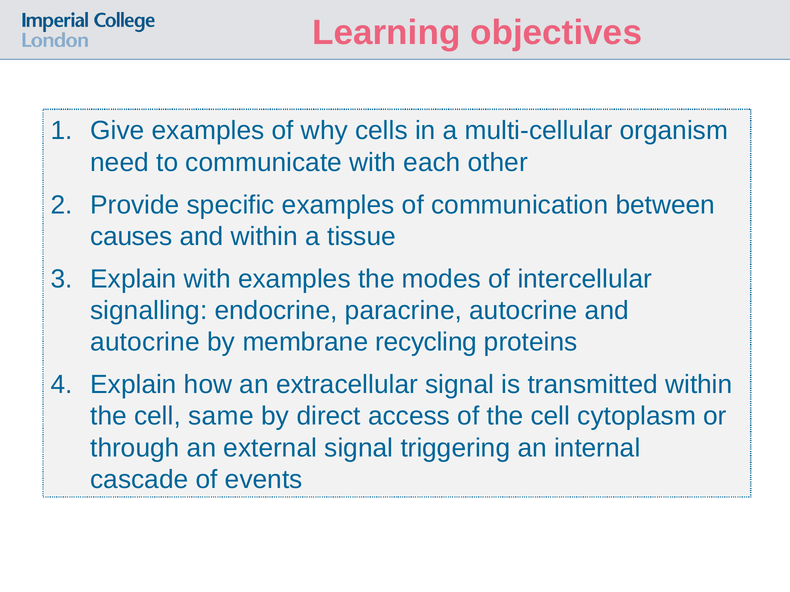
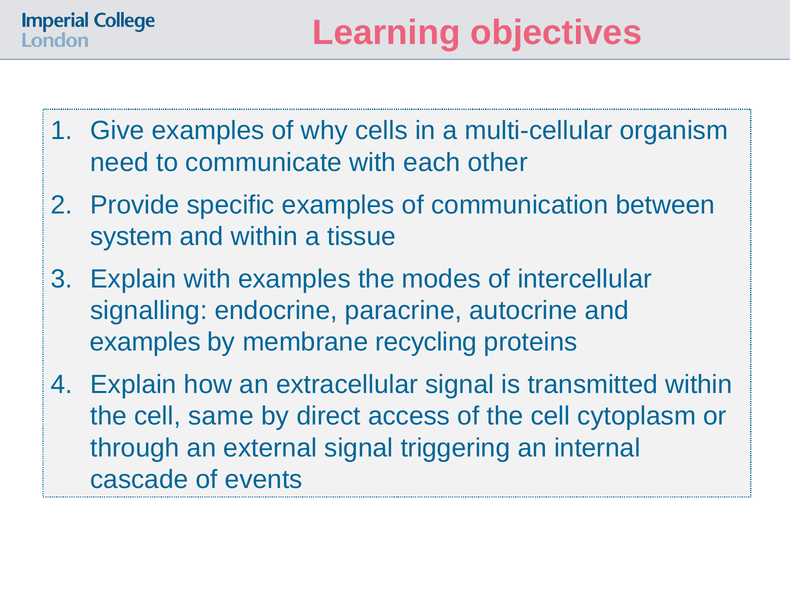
causes: causes -> system (131, 237)
autocrine: autocrine -> examples (145, 342)
